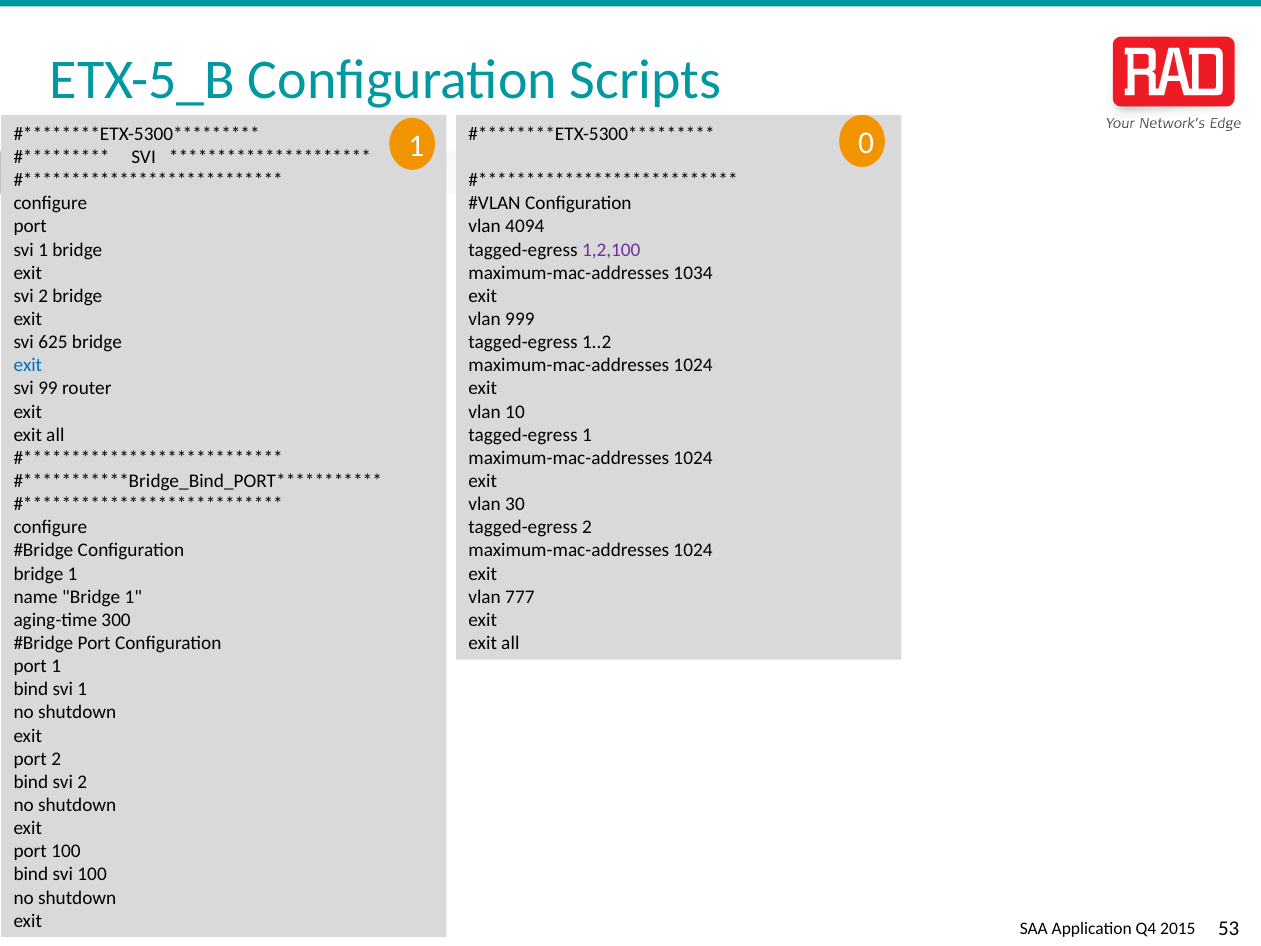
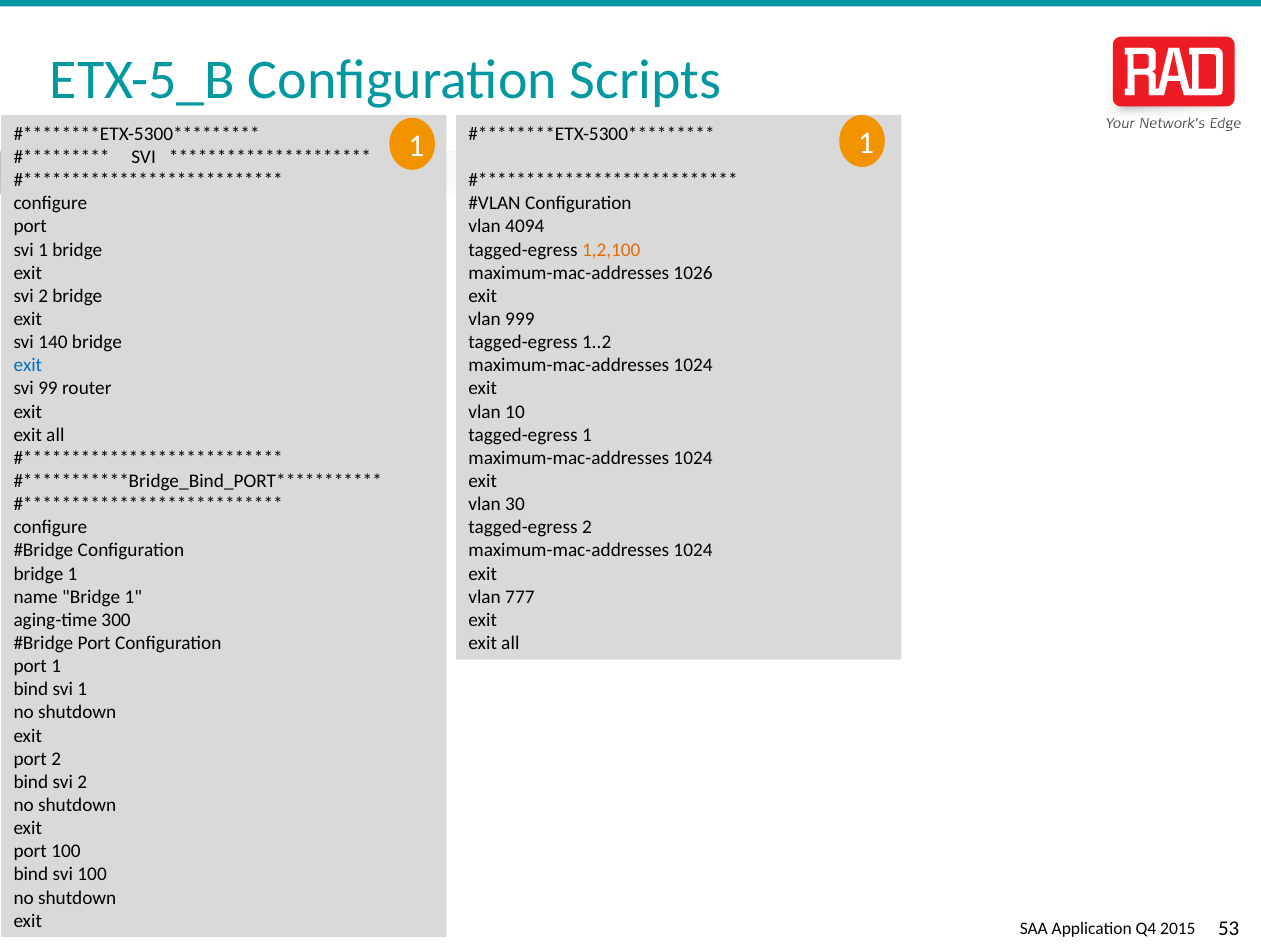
1 0: 0 -> 1 (866, 143)
1,2,100 colour: purple -> orange (611, 250)
1034: 1034 -> 1026 (693, 273)
625: 625 -> 140 (53, 342)
